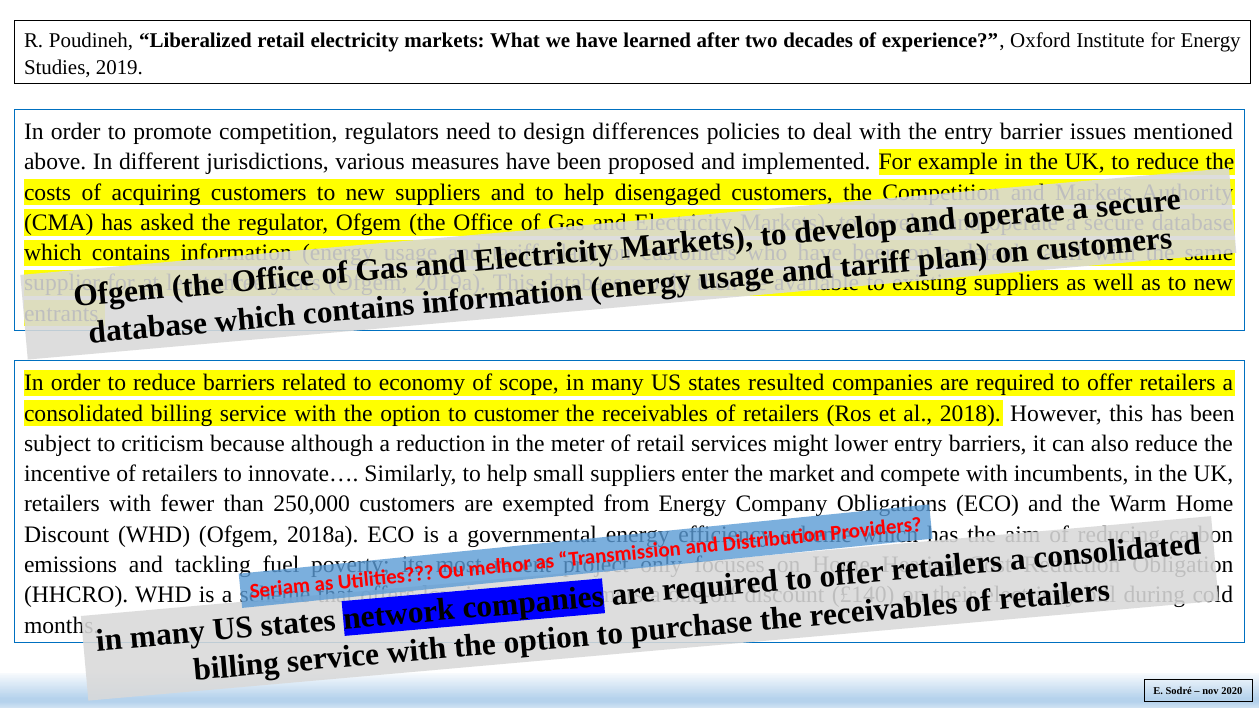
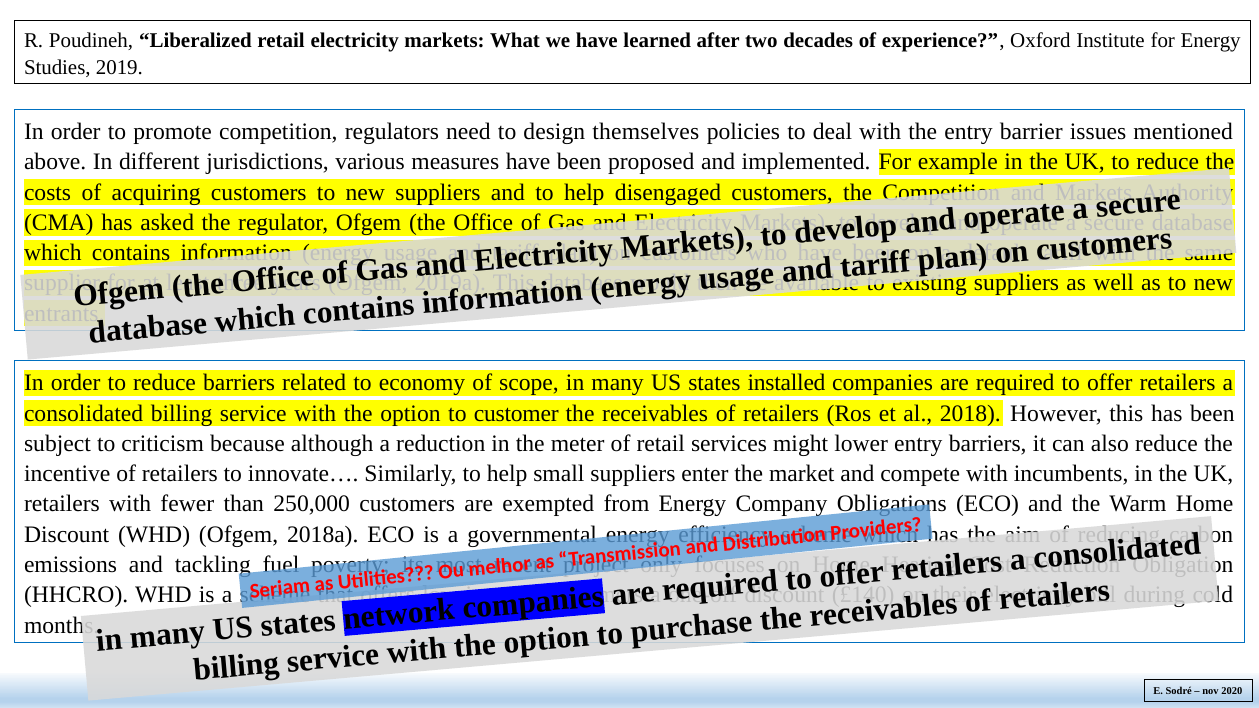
differences: differences -> themselves (646, 132)
resulted: resulted -> installed (787, 383)
